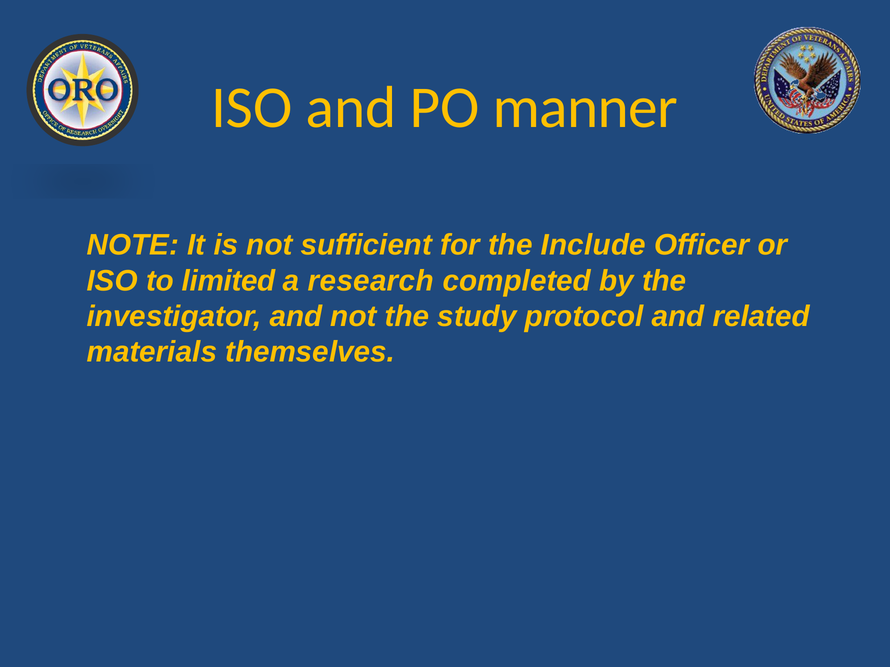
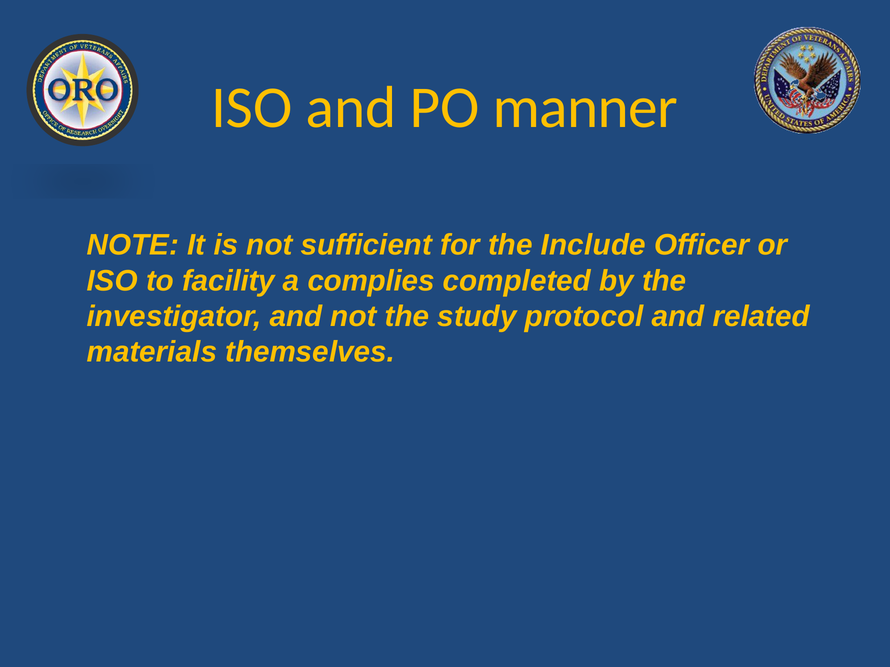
limited: limited -> facility (229, 281)
research: research -> complies (371, 281)
